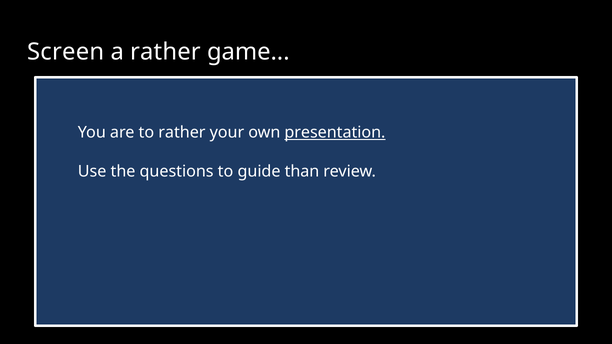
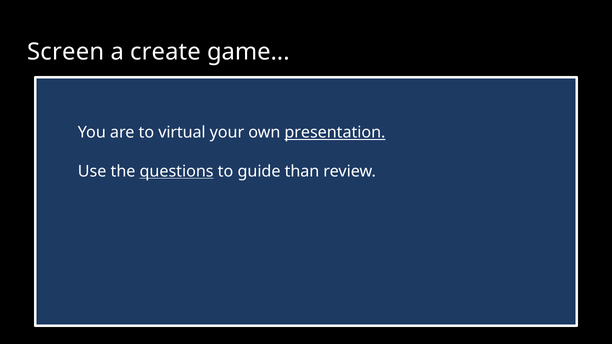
a rather: rather -> create (165, 52)
to rather: rather -> virtual (182, 133)
questions underline: none -> present (177, 171)
